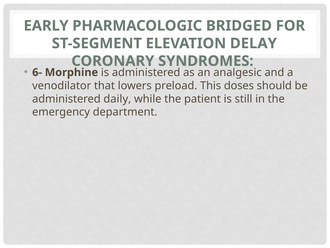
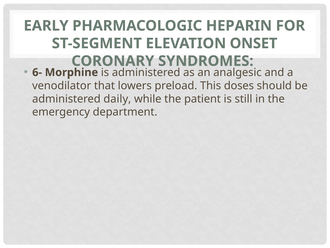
BRIDGED: BRIDGED -> HEPARIN (239, 26)
DELAY: DELAY -> ONSET (254, 43)
